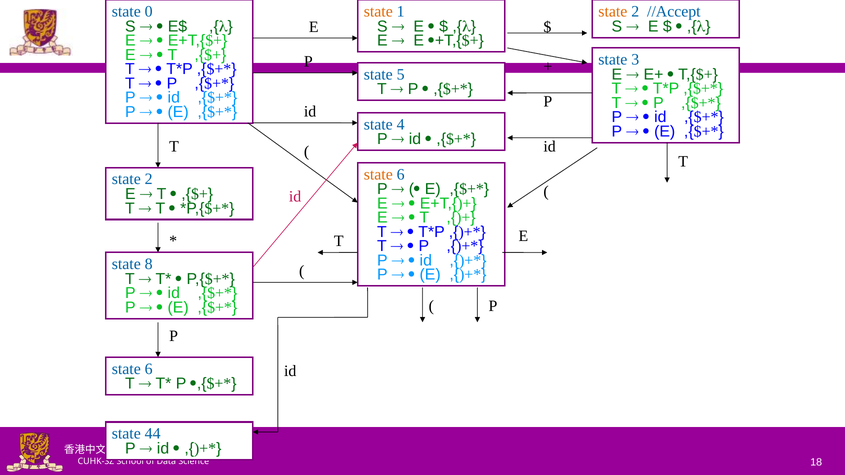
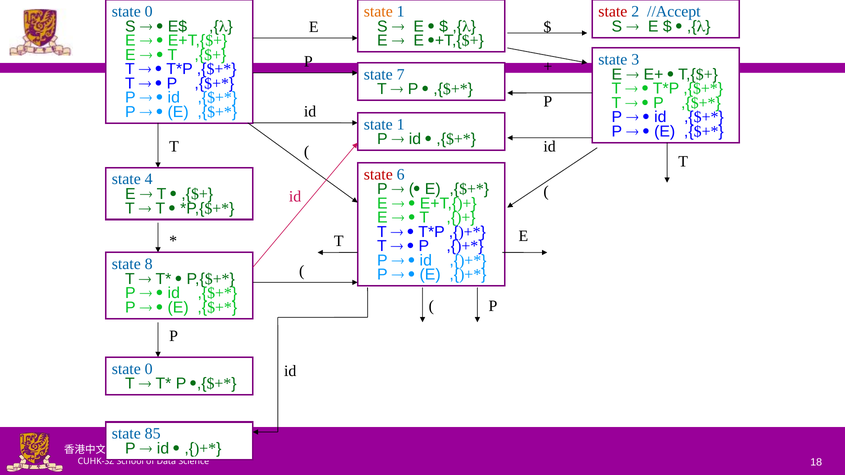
state colour: orange -> red (613, 12)
5: 5 -> 7 (401, 74)
4: 4 -> 1 (401, 124)
state colour: orange -> red (378, 174)
2: 2 -> 4 (149, 179)
6: 6 -> 0 (149, 369)
44: 44 -> 85 (153, 434)
